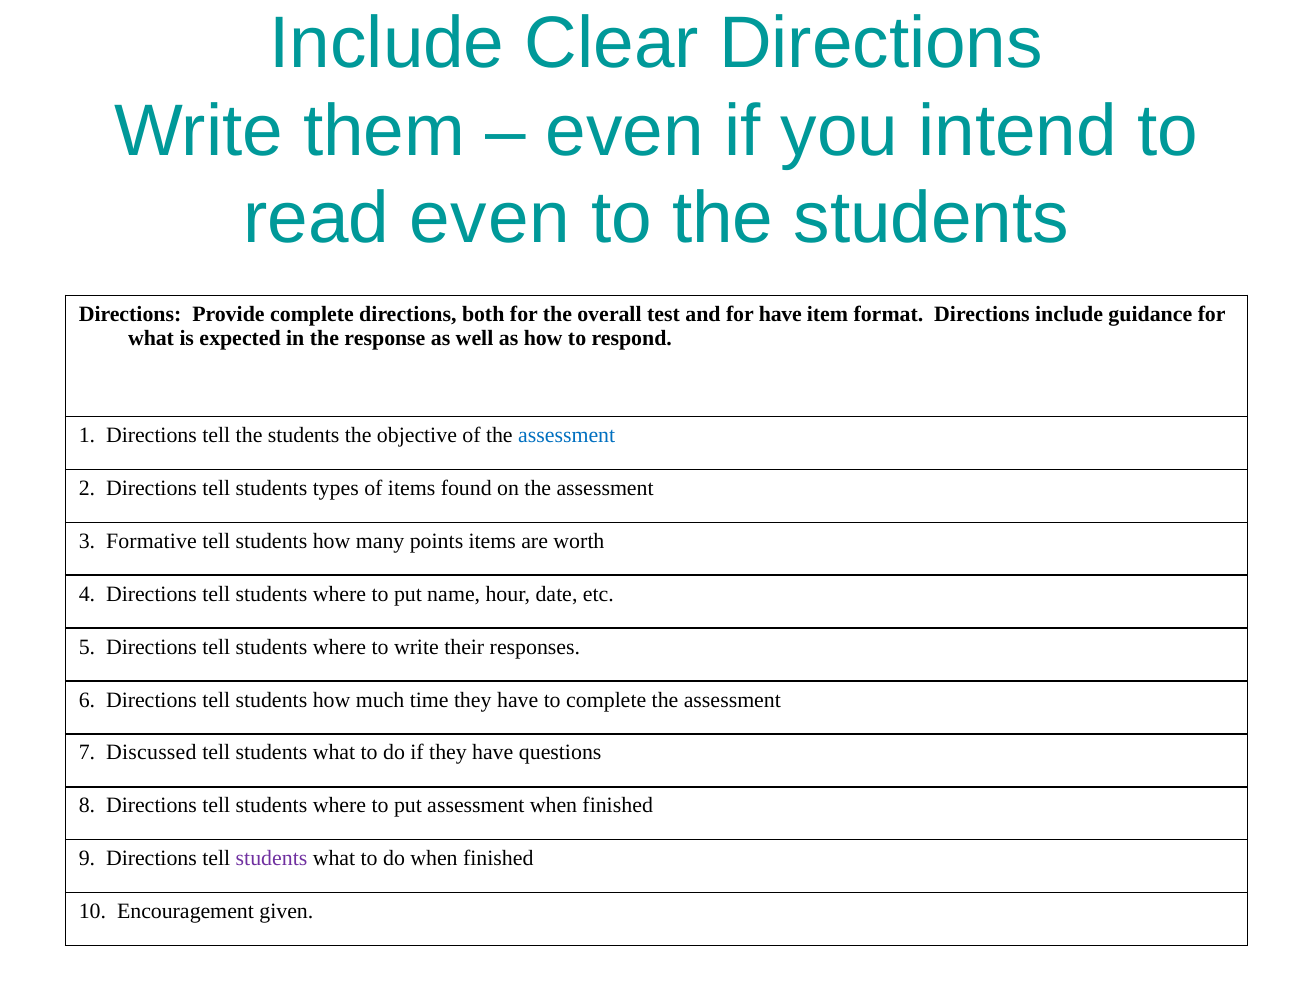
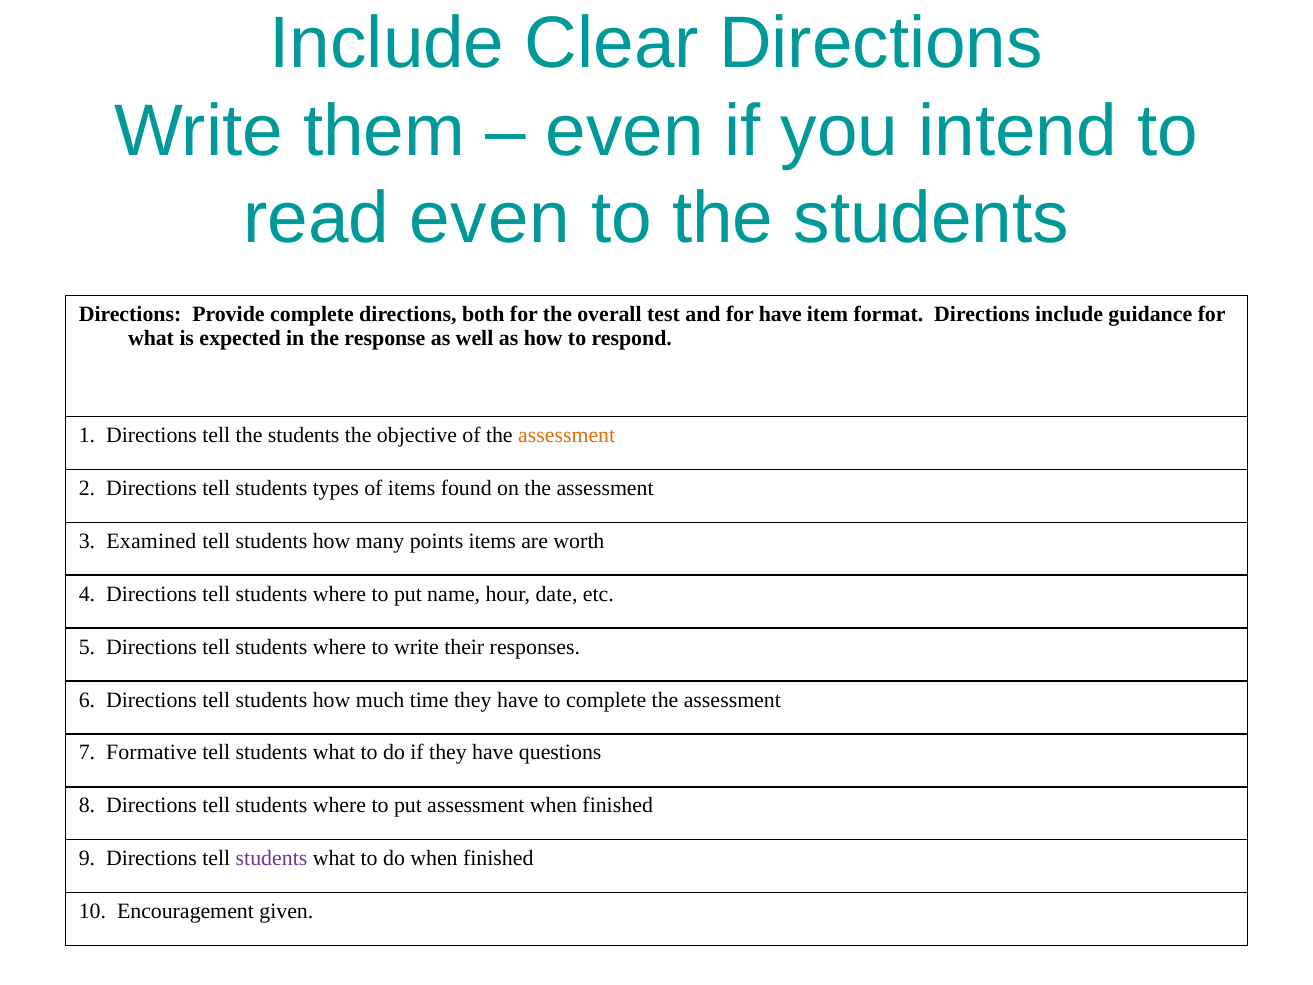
assessment colour: blue -> orange (567, 435)
Formative: Formative -> Examined (151, 541)
Discussed: Discussed -> Formative (151, 753)
